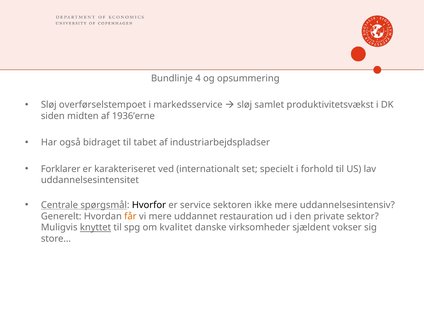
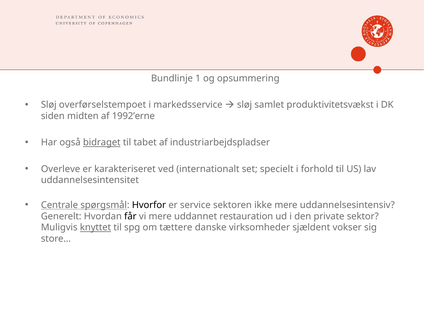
4: 4 -> 1 (198, 78)
1936’erne: 1936’erne -> 1992’erne (133, 116)
bidraget underline: none -> present (102, 143)
Forklarer: Forklarer -> Overleve (61, 169)
får colour: orange -> black (130, 216)
kvalitet: kvalitet -> tættere (176, 228)
